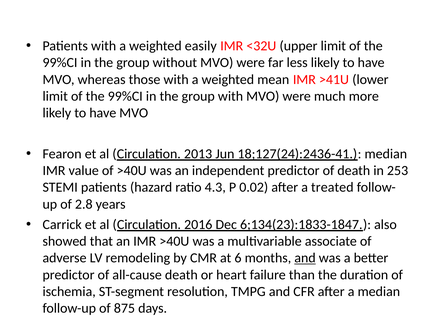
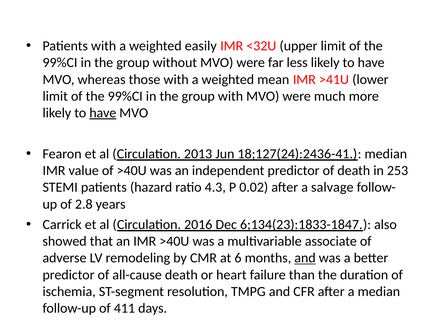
have underline: none -> present (103, 113)
treated: treated -> salvage (332, 187)
875: 875 -> 411 (124, 308)
